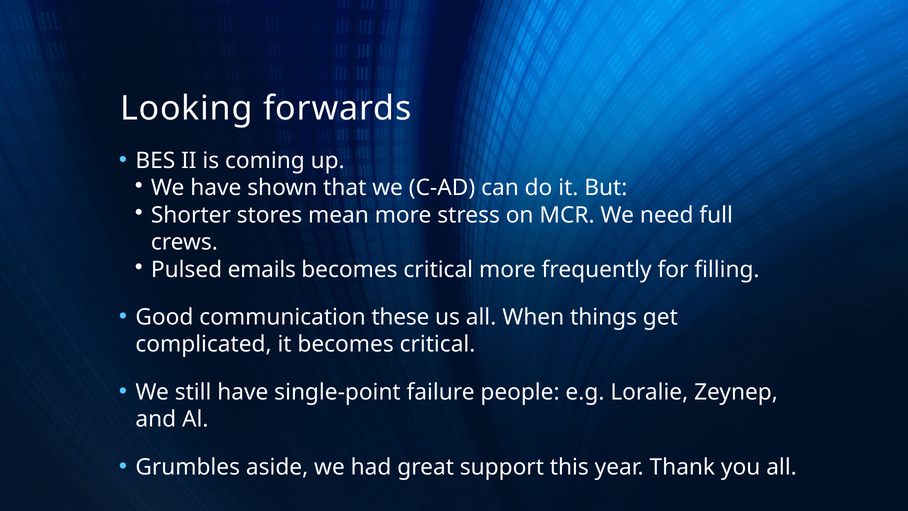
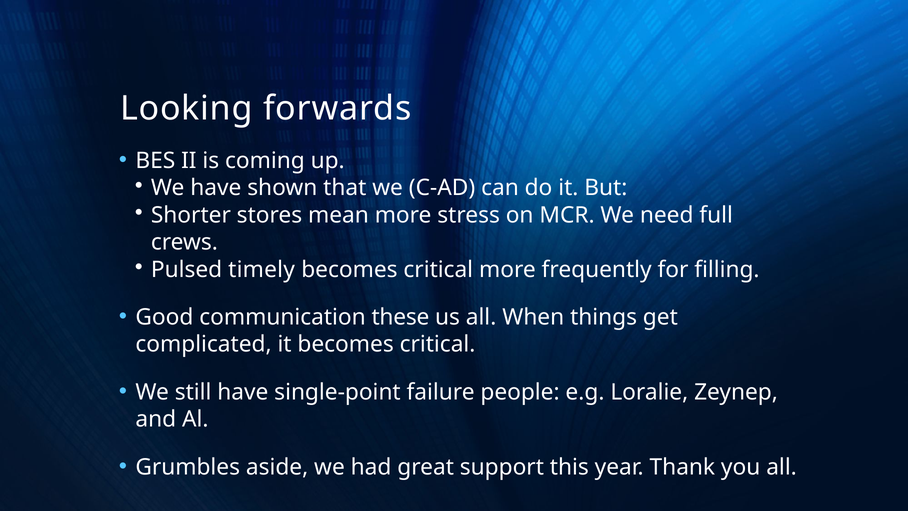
emails: emails -> timely (262, 269)
